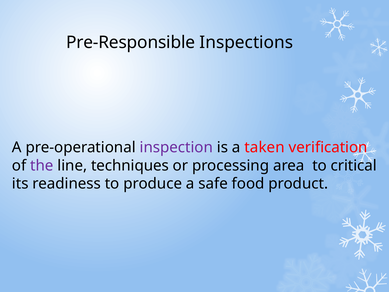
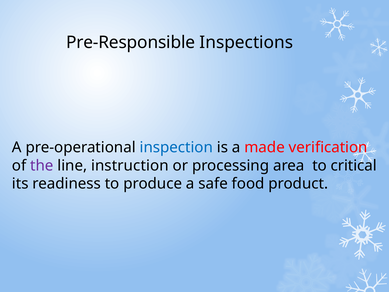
inspection colour: purple -> blue (176, 147)
taken: taken -> made (265, 147)
techniques: techniques -> instruction (130, 165)
